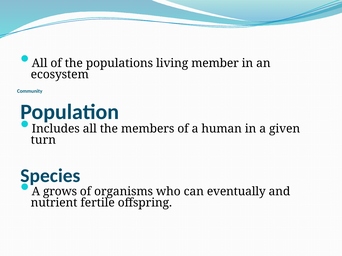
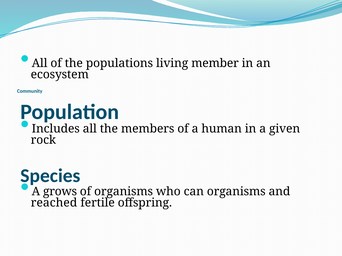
turn: turn -> rock (43, 140)
can eventually: eventually -> organisms (236, 192)
nutrient: nutrient -> reached (54, 203)
